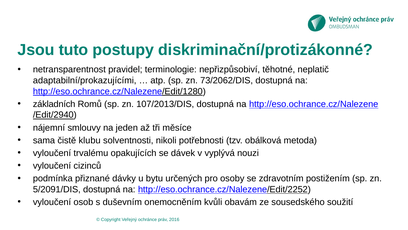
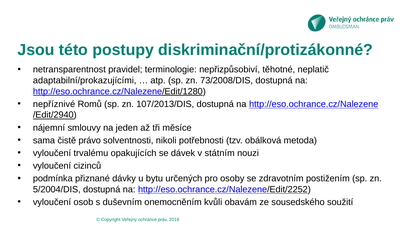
tuto: tuto -> této (73, 50)
73/2062/DIS: 73/2062/DIS -> 73/2008/DIS (227, 80)
základních: základních -> nepříznivé (54, 104)
klubu: klubu -> právo (90, 140)
vyplývá: vyplývá -> státním (220, 153)
5/2091/DIS: 5/2091/DIS -> 5/2004/DIS (57, 189)
